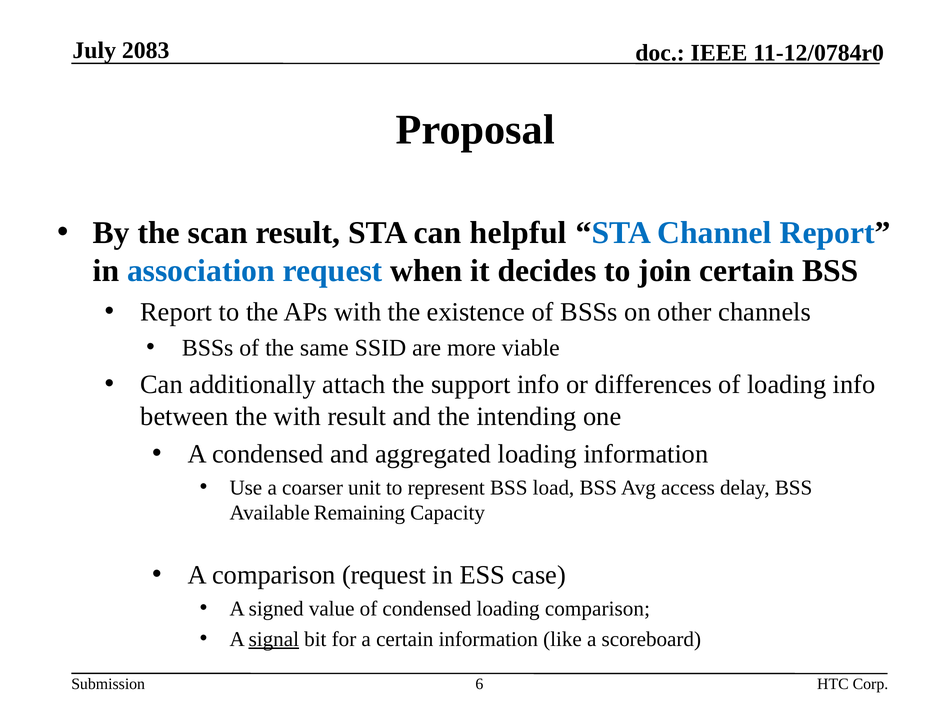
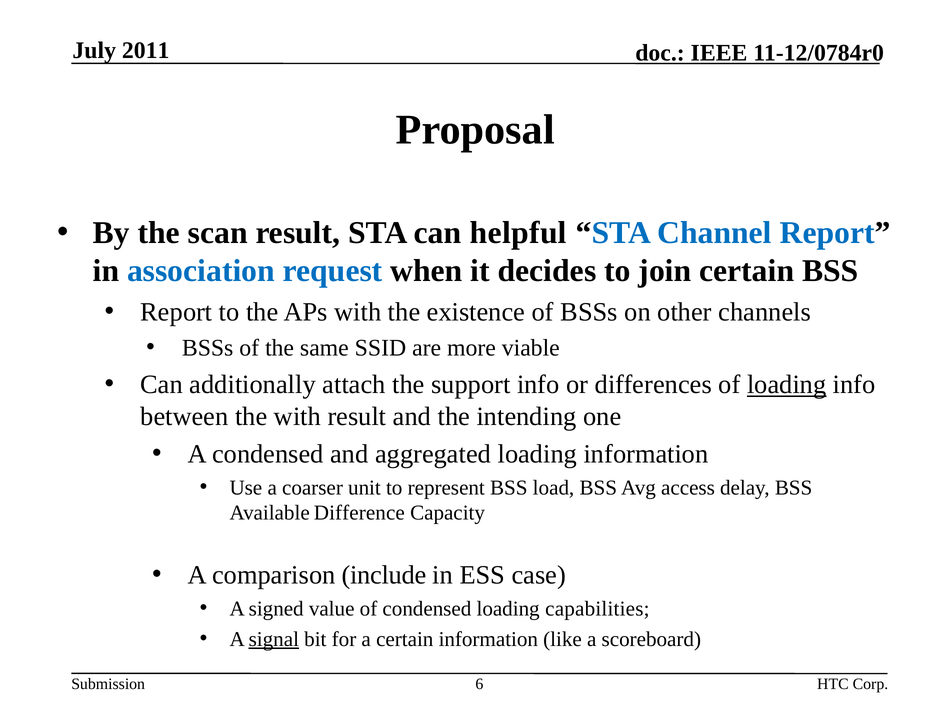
2083: 2083 -> 2011 (146, 50)
loading underline: none -> present (787, 385)
Remaining: Remaining -> Difference (359, 513)
comparison request: request -> include (384, 575)
loading comparison: comparison -> capabilities (597, 609)
